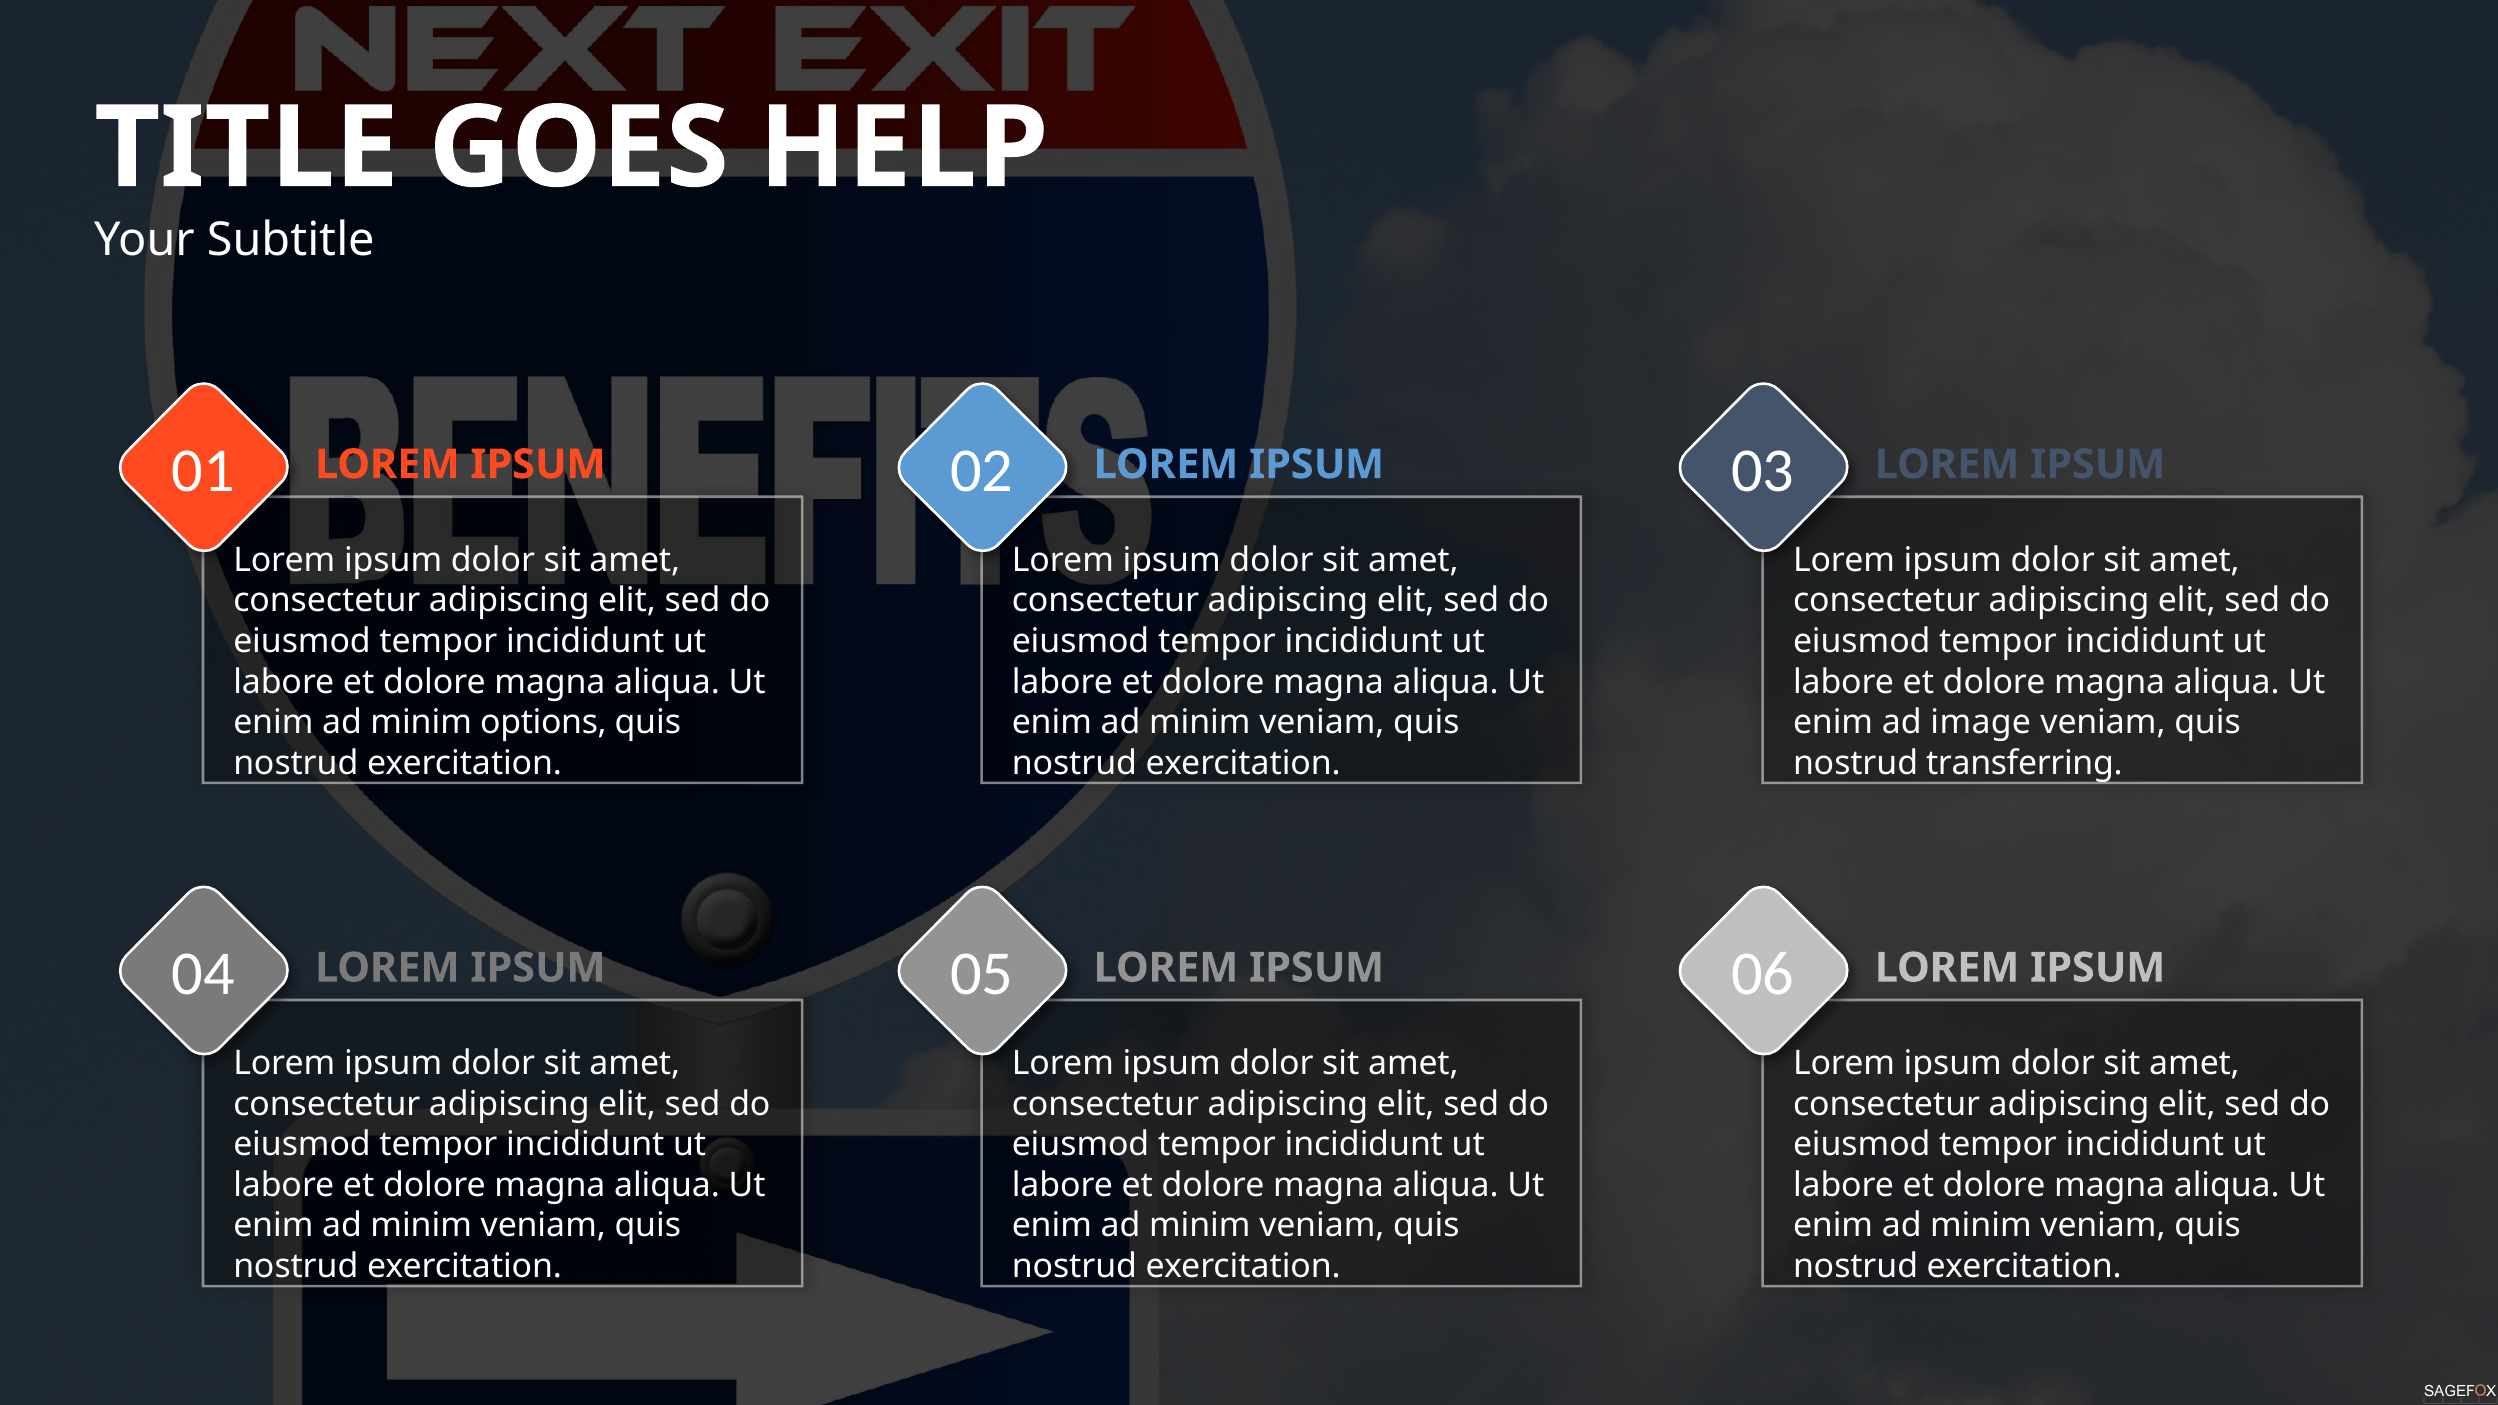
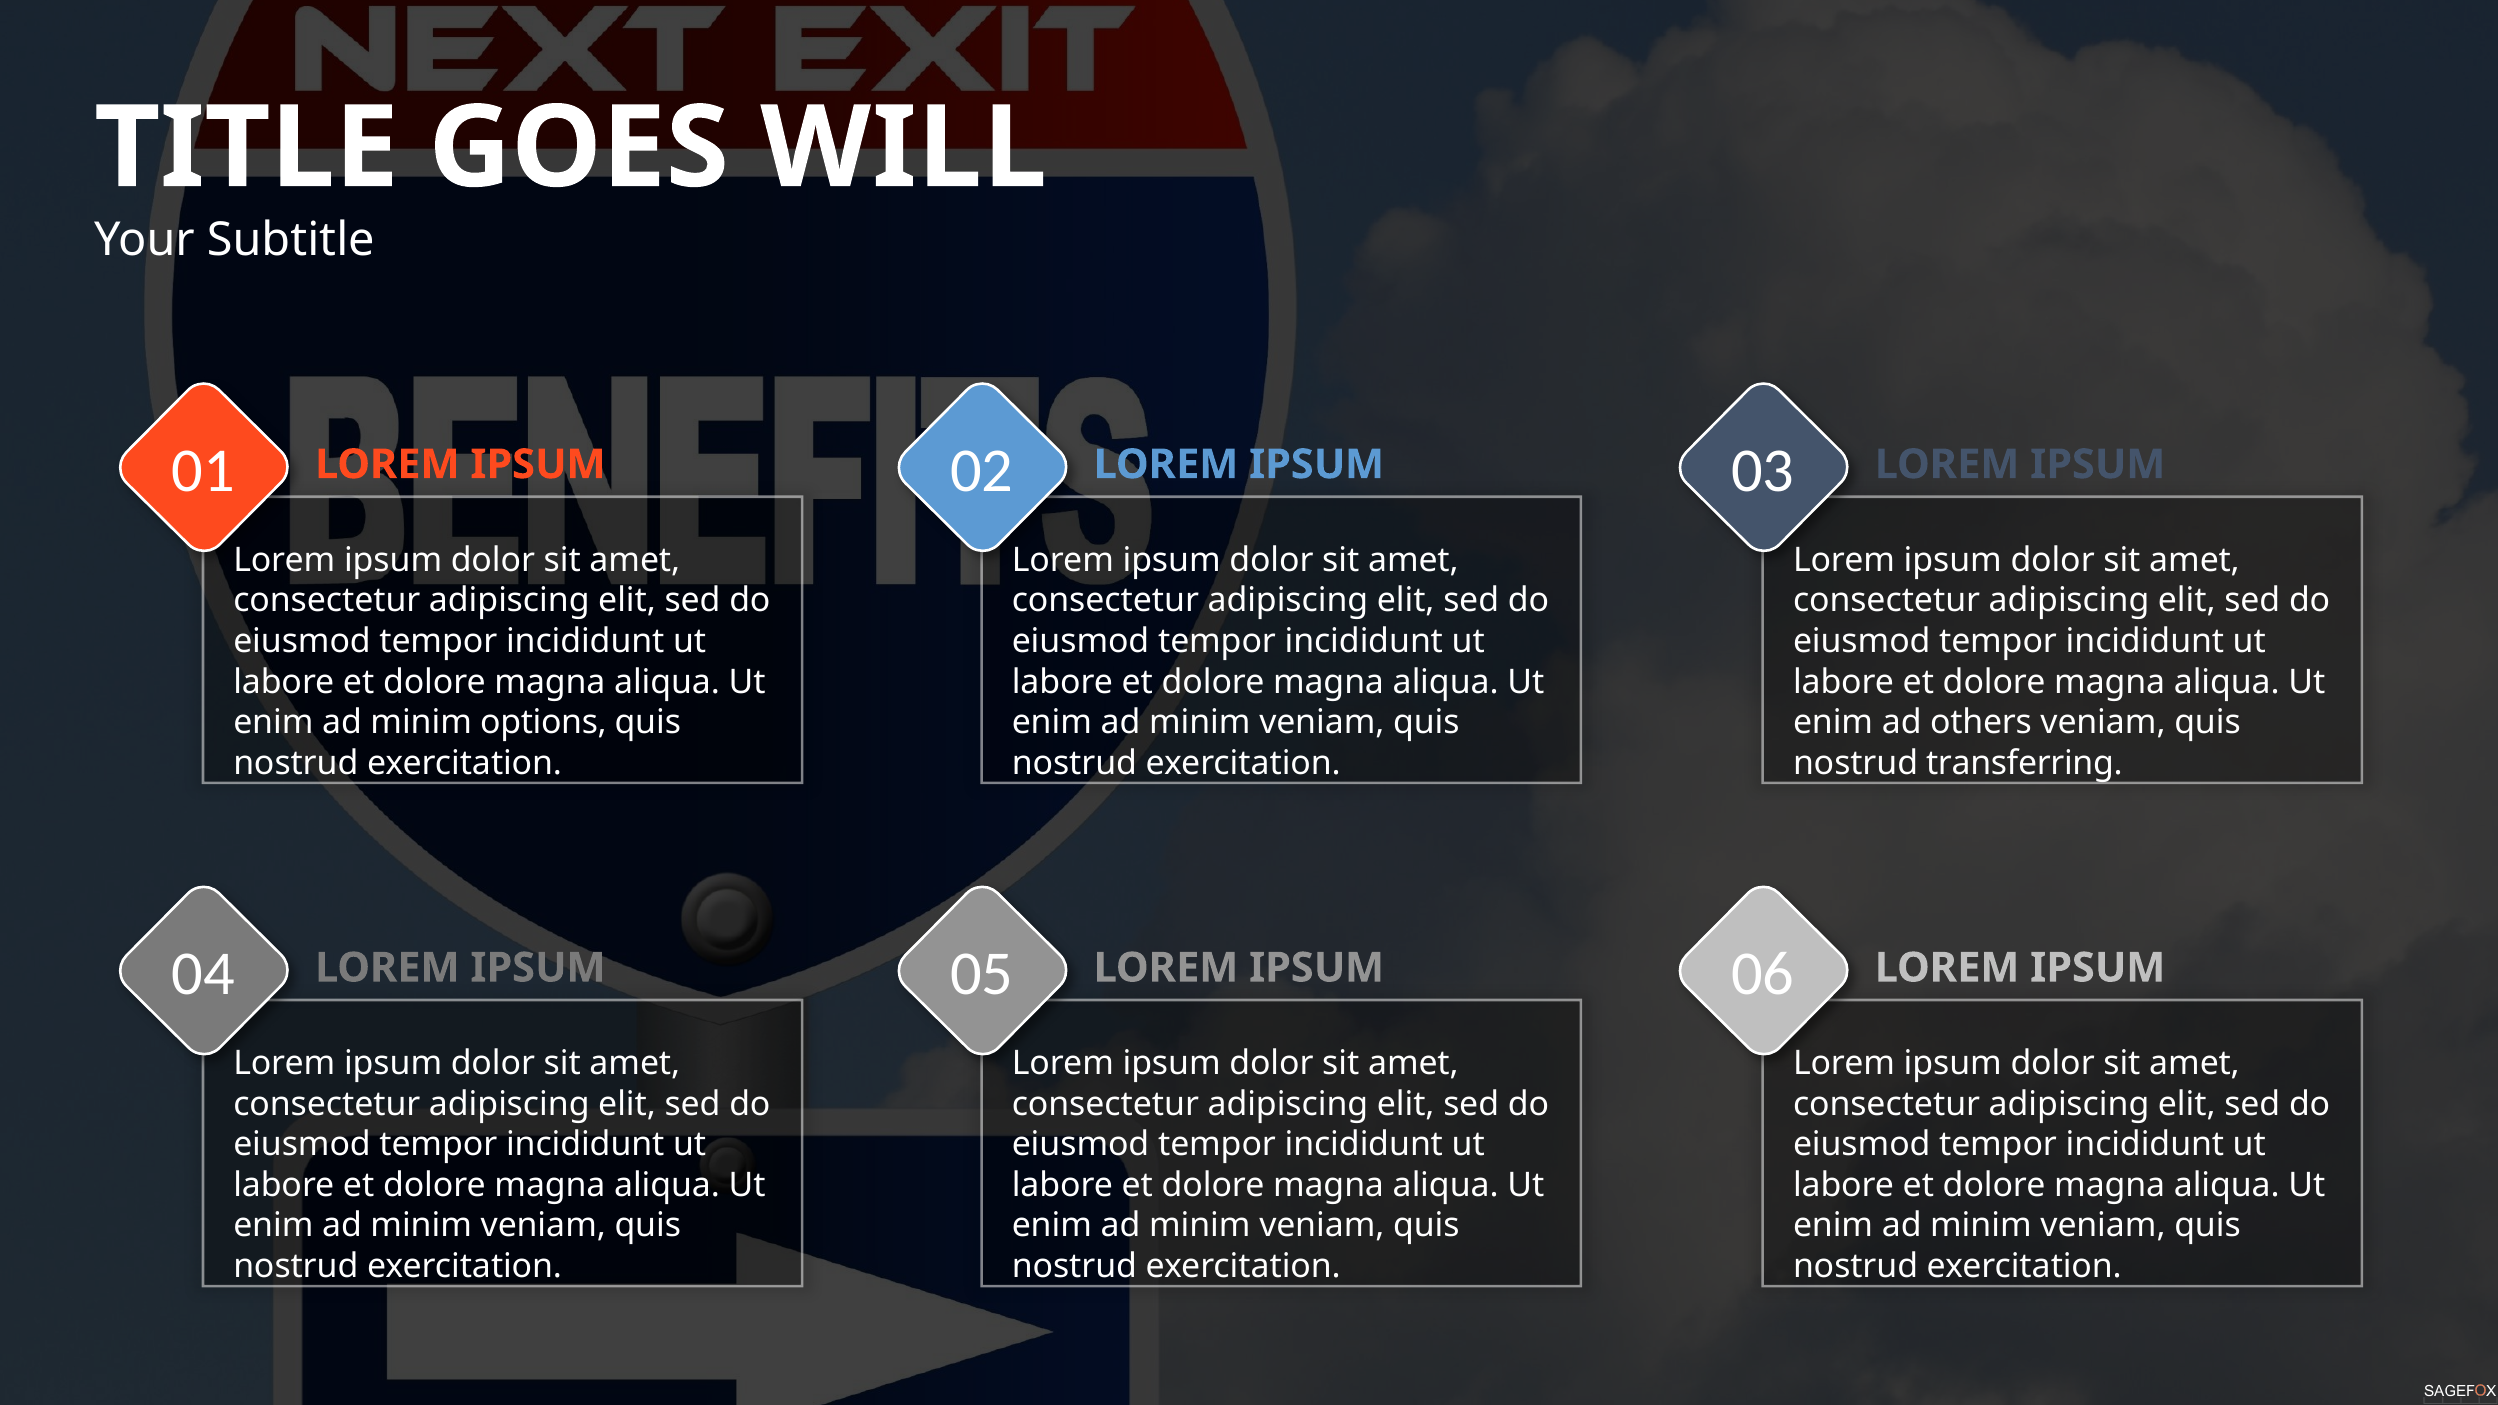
HELP: HELP -> WILL (904, 148)
image: image -> others (1981, 723)
